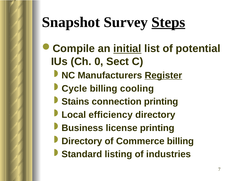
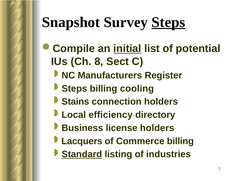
0: 0 -> 8 (99, 61)
Register underline: present -> none (163, 75)
Cycle: Cycle -> Steps (74, 88)
connection printing: printing -> holders (161, 102)
license printing: printing -> holders (157, 128)
Directory: Directory -> Lacquers (82, 141)
Standard underline: none -> present (82, 154)
